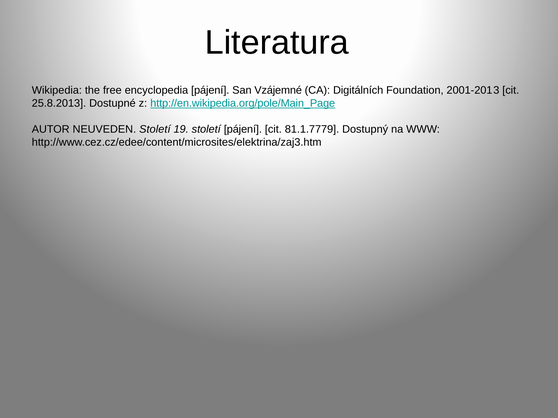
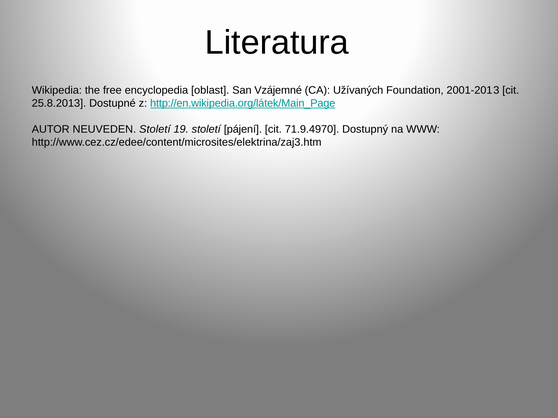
encyclopedia pájení: pájení -> oblast (210, 90)
Digitálních: Digitálních -> Užívaných (358, 90)
http://en.wikipedia.org/pole/Main_Page: http://en.wikipedia.org/pole/Main_Page -> http://en.wikipedia.org/látek/Main_Page (243, 103)
81.1.7779: 81.1.7779 -> 71.9.4970 (312, 129)
